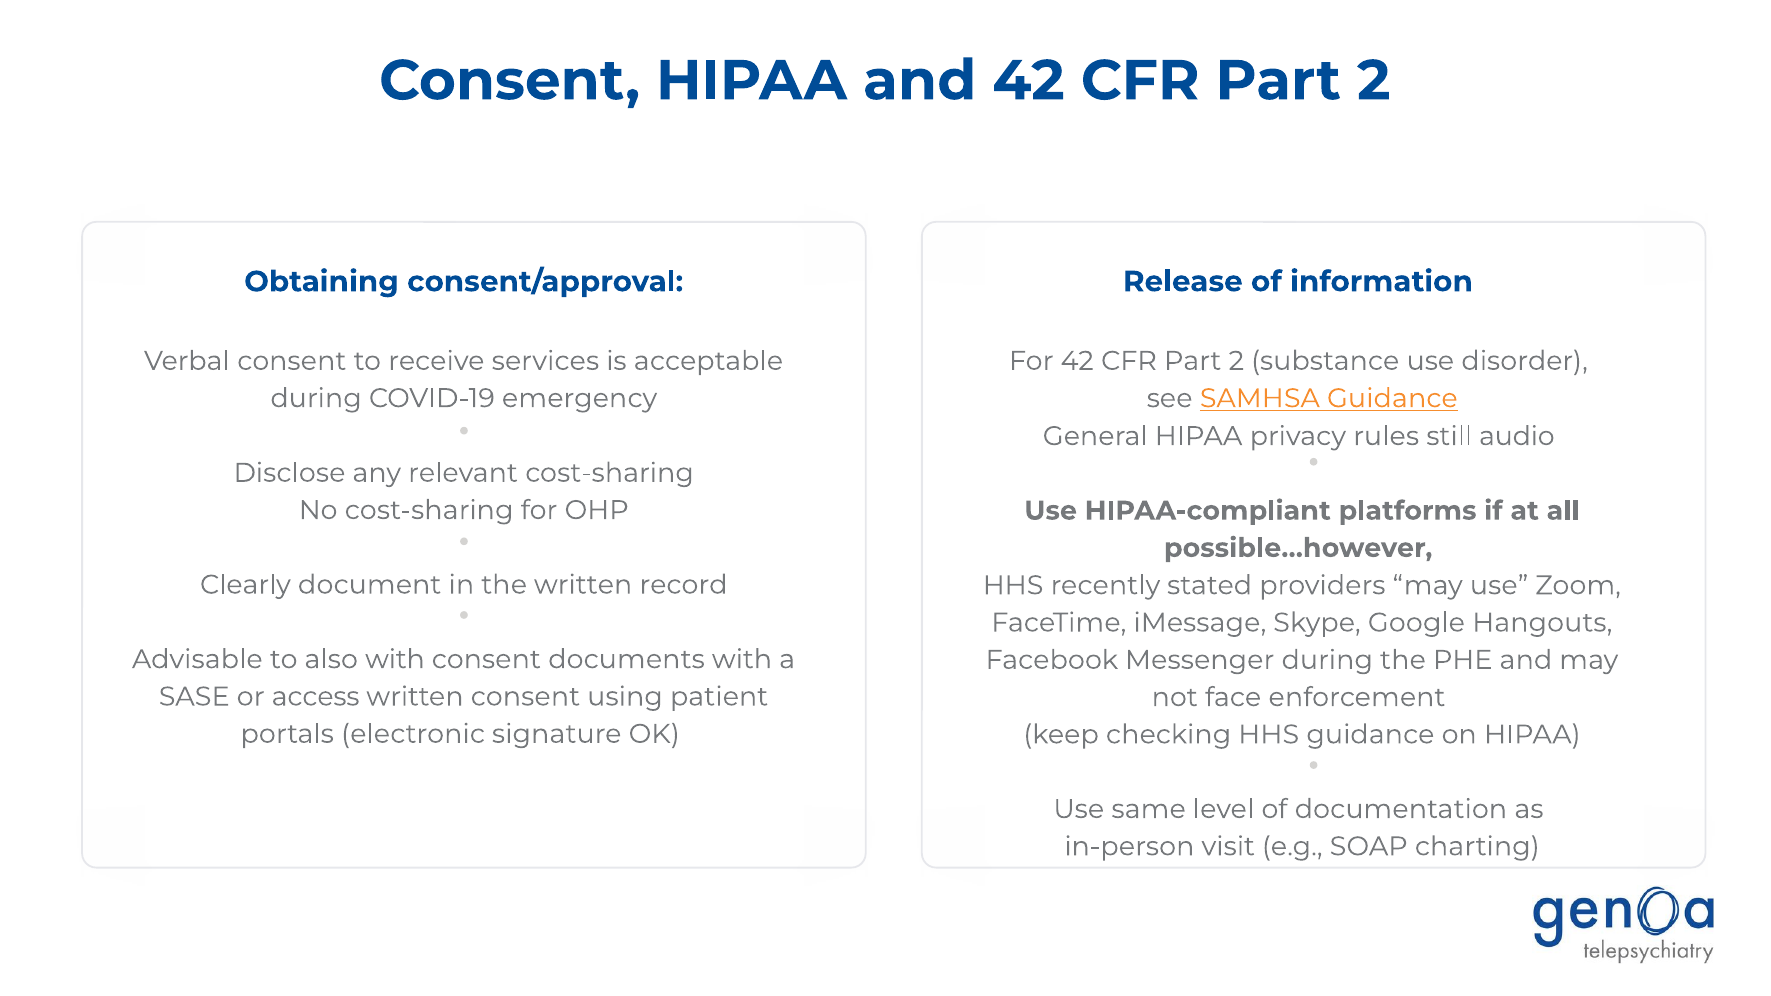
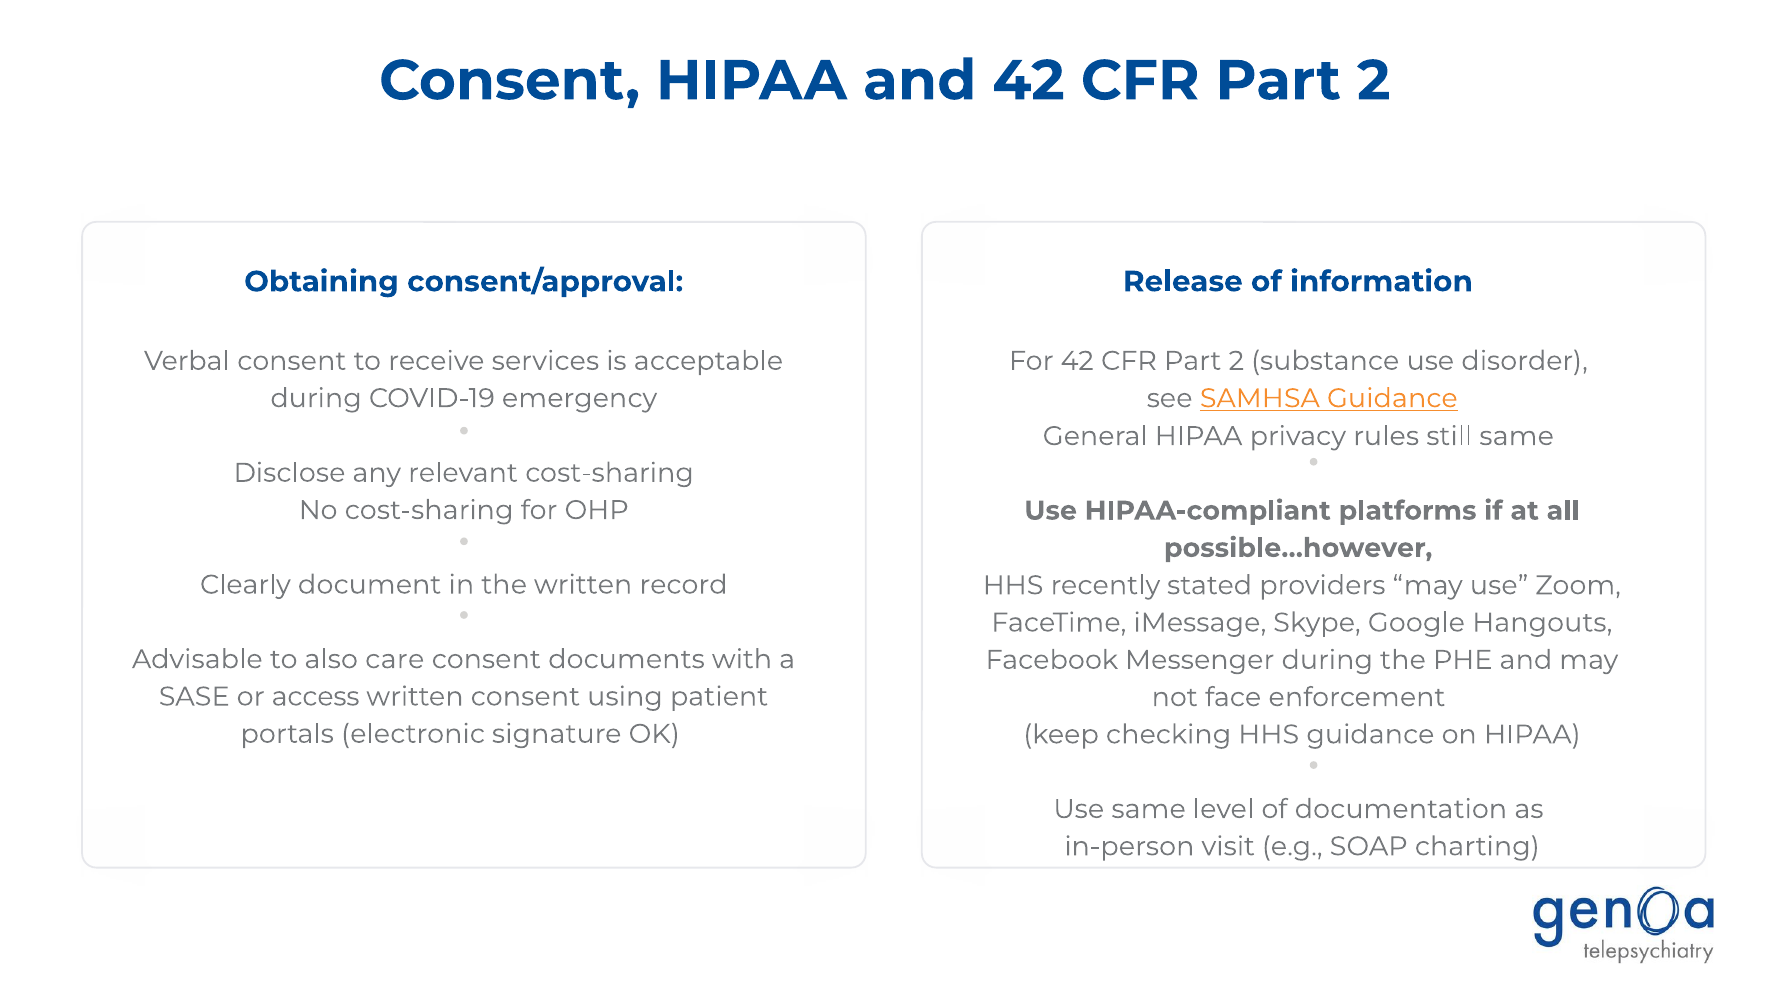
still audio: audio -> same (1517, 436)
also with: with -> care (395, 659)
